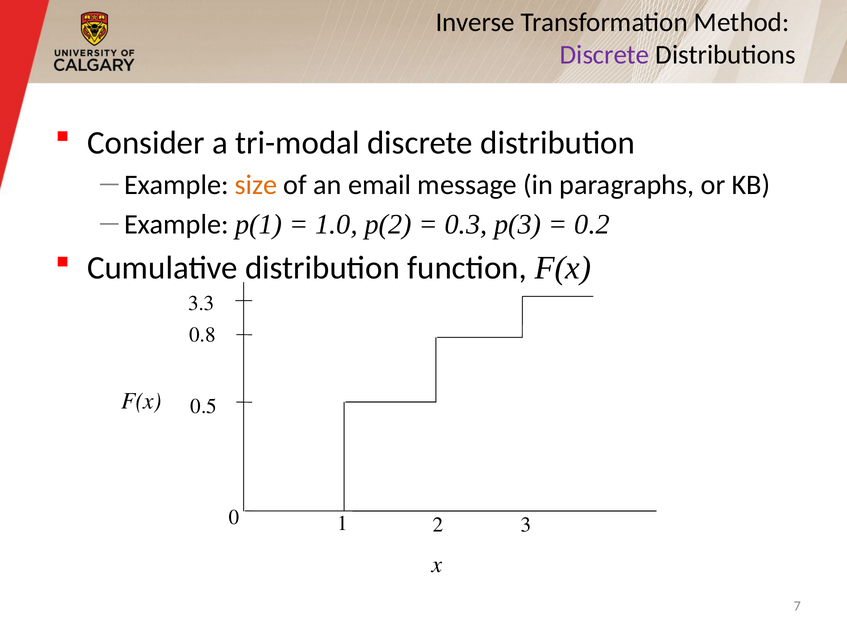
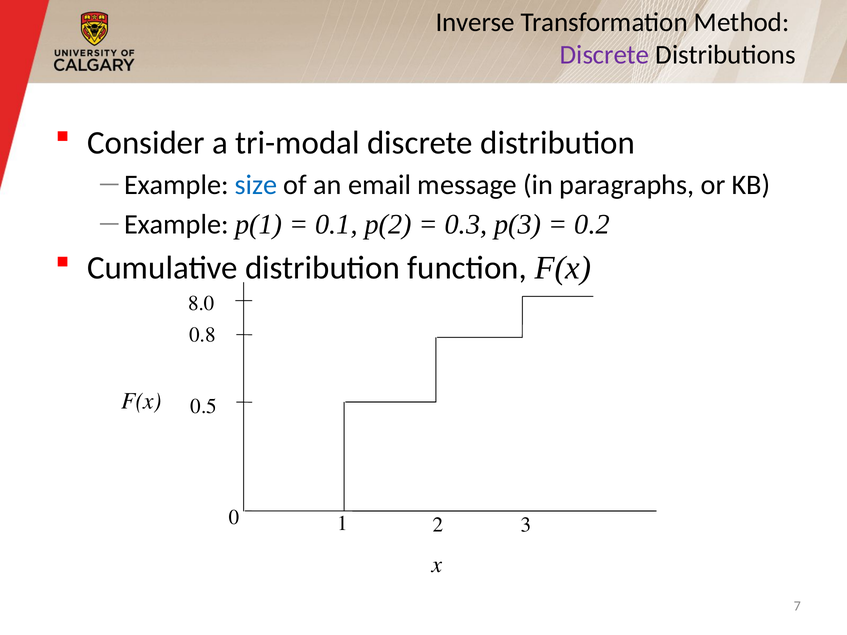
size colour: orange -> blue (256, 185)
1.0: 1.0 -> 0.1 (336, 225)
3.3: 3.3 -> 8.0 (201, 303)
